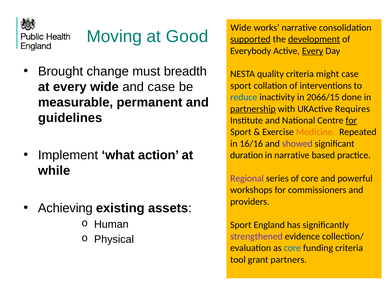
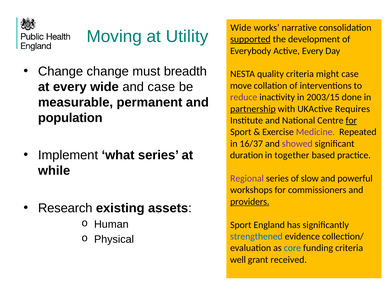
Good: Good -> Utility (187, 37)
development underline: present -> none (314, 39)
Every underline: present -> none (313, 51)
Brought: Brought -> Change (61, 71)
sport: sport -> move (241, 85)
reduce colour: blue -> purple (244, 97)
2066/15: 2066/15 -> 2003/15 (323, 97)
guidelines: guidelines -> population (70, 118)
Medicine colour: orange -> purple (315, 132)
16/16: 16/16 -> 16/37 (251, 143)
what action: action -> series (158, 155)
in narrative: narrative -> together (292, 155)
of core: core -> slow (310, 178)
providers underline: none -> present (250, 201)
Achieving: Achieving -> Research (65, 208)
strengthened colour: purple -> blue (256, 236)
tool: tool -> well (238, 259)
partners: partners -> received (289, 259)
